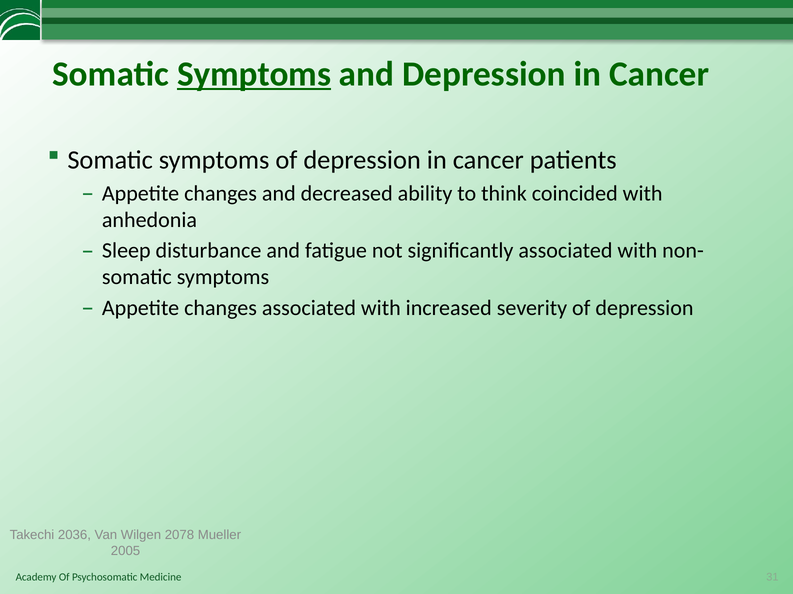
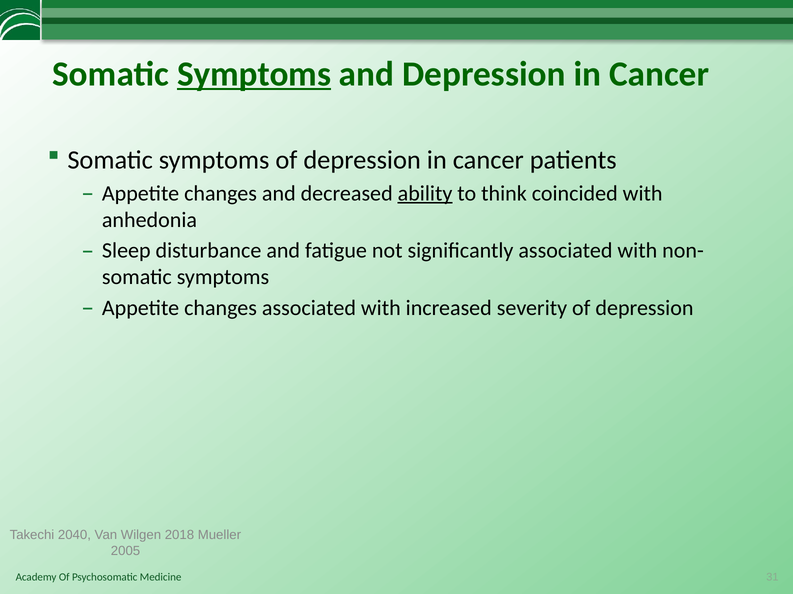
ability underline: none -> present (425, 194)
2036: 2036 -> 2040 (74, 536)
2078: 2078 -> 2018 (179, 536)
